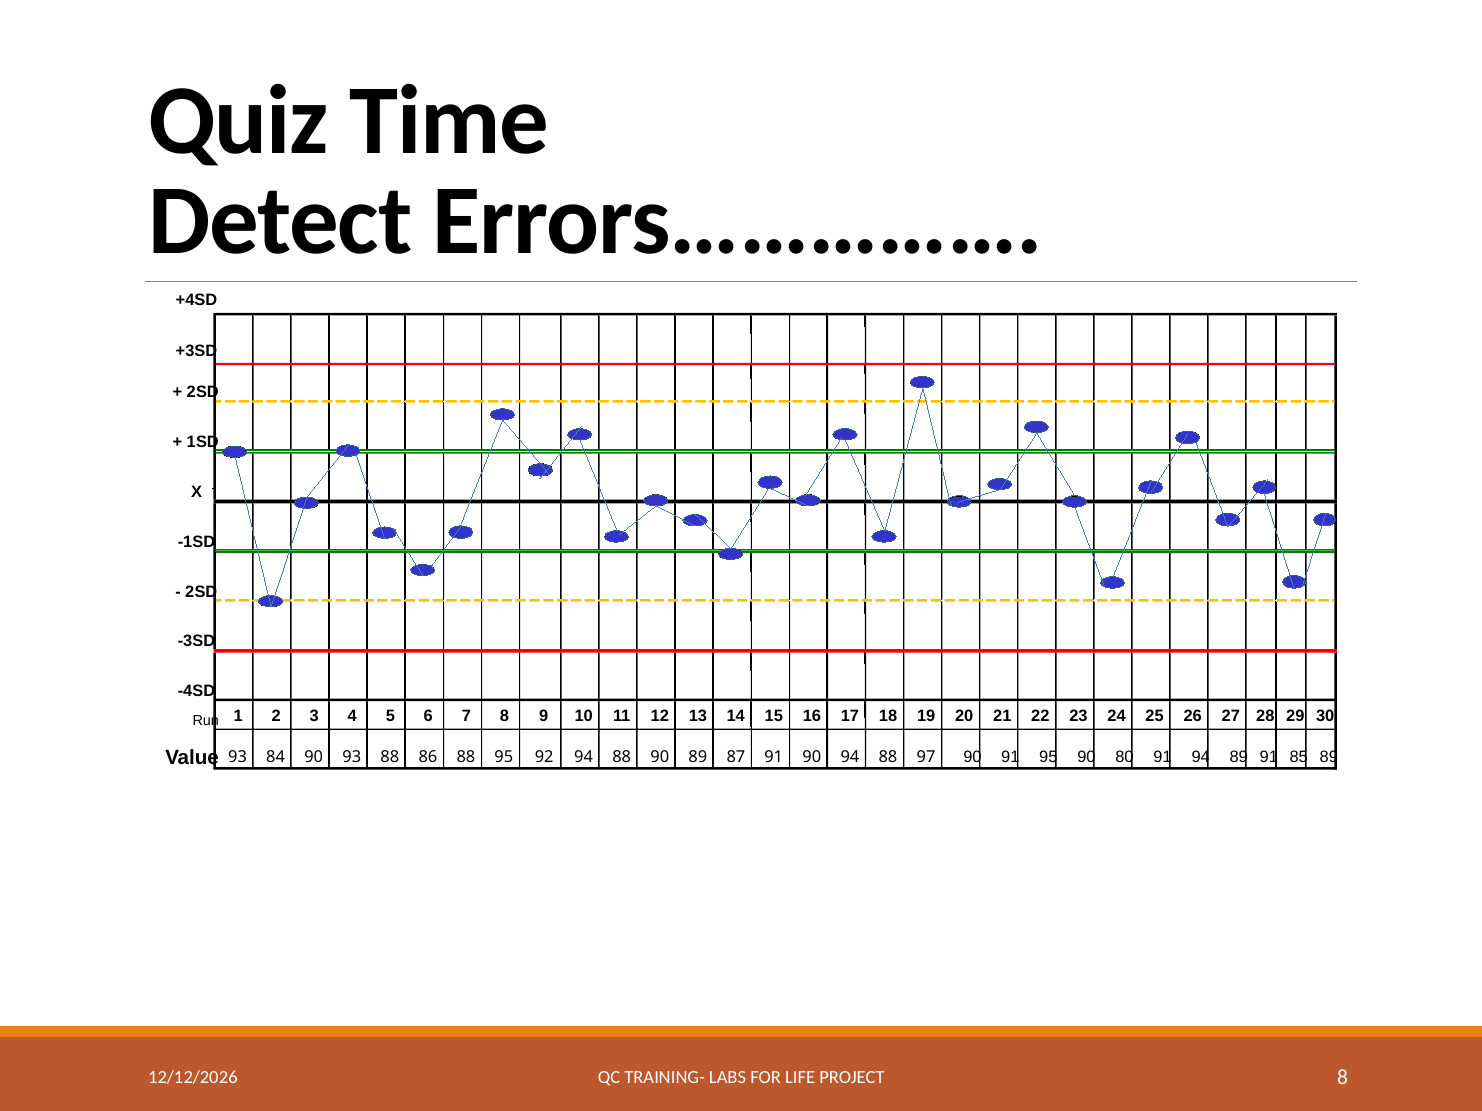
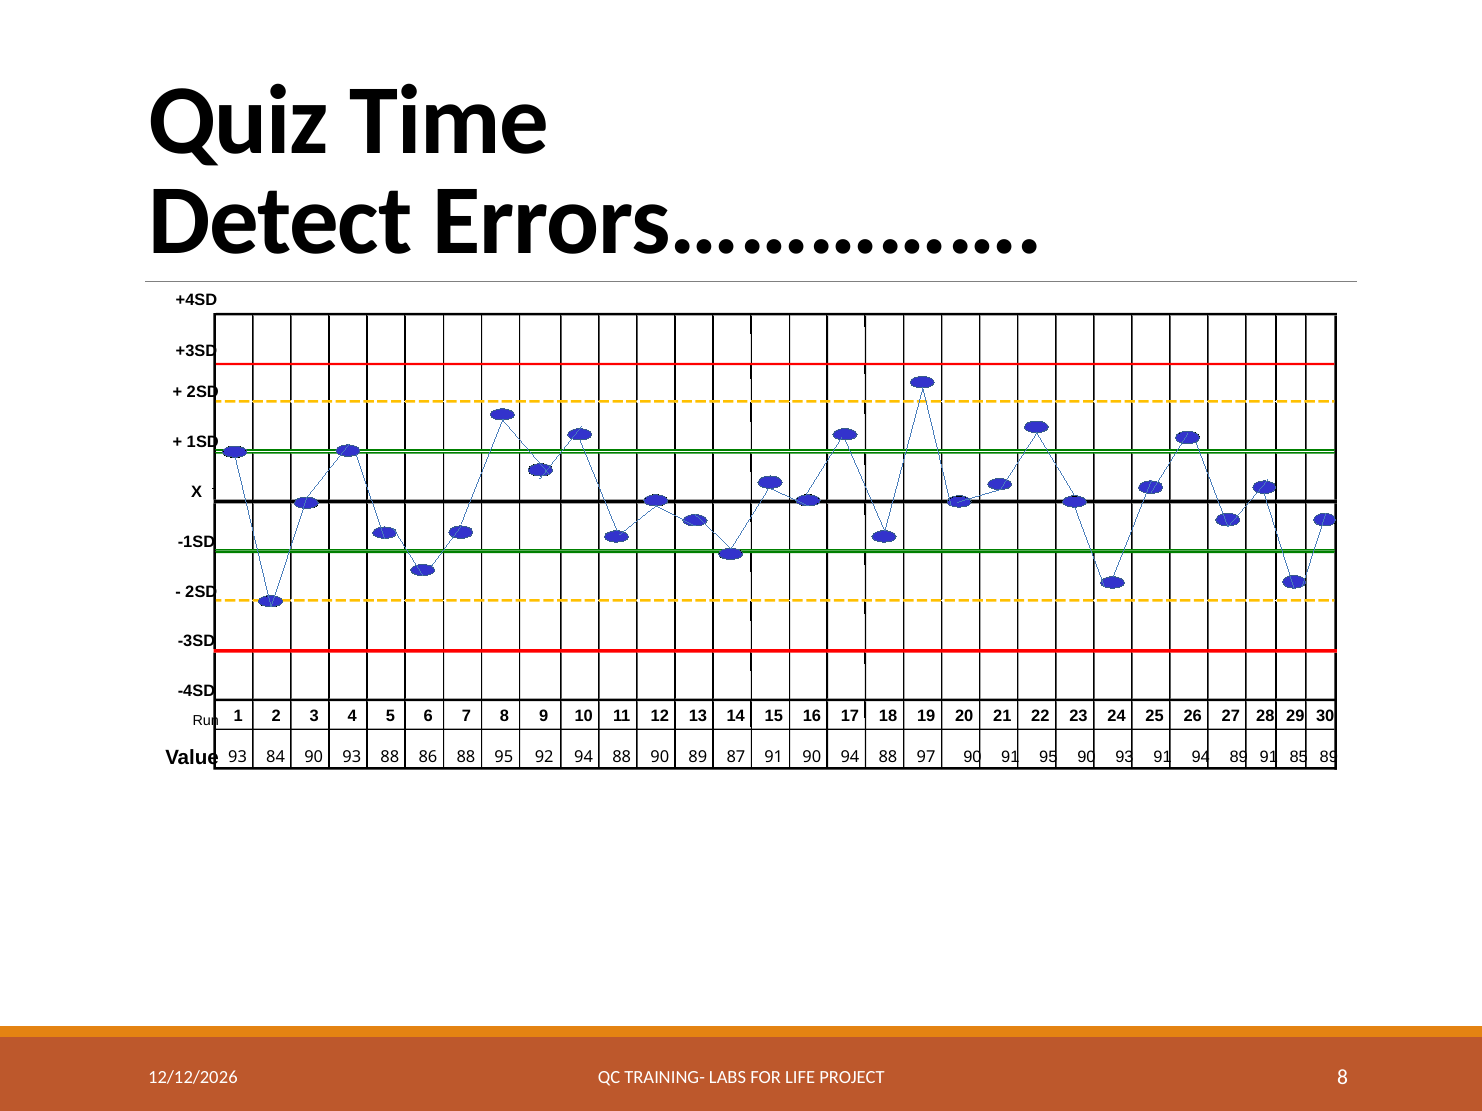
95 90 80: 80 -> 93 (1124, 757)
